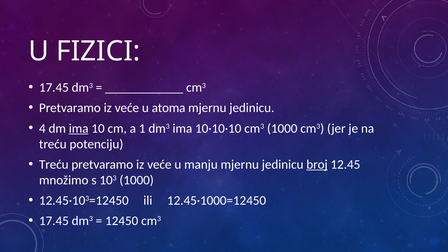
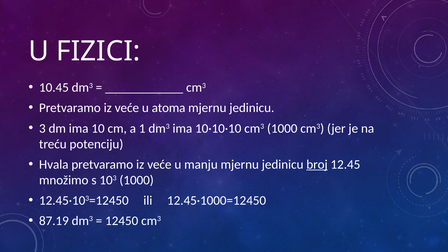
17.45: 17.45 -> 10.45 (54, 88)
4: 4 -> 3 (42, 128)
ima underline: present -> none (79, 128)
Treću: Treću -> Hvala (54, 164)
17.45: 17.45 -> 87.19 (54, 221)
